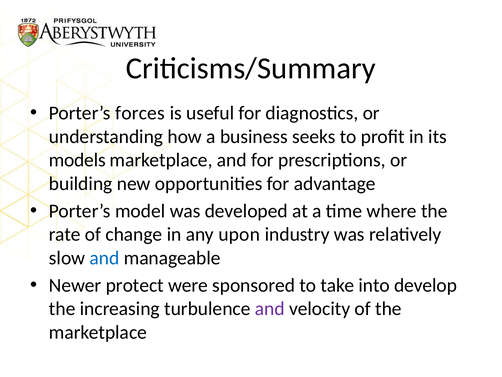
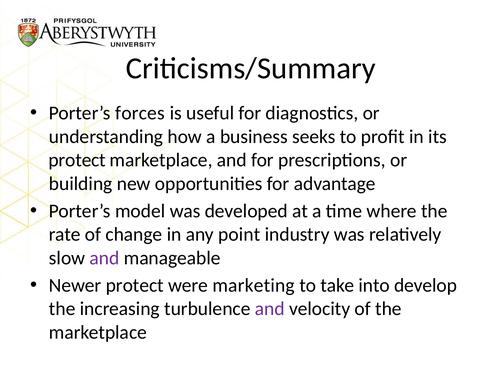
models: models -> protect (77, 160)
upon: upon -> point (239, 234)
and colour: blue -> purple (104, 258)
sponsored: sponsored -> marketing (254, 285)
